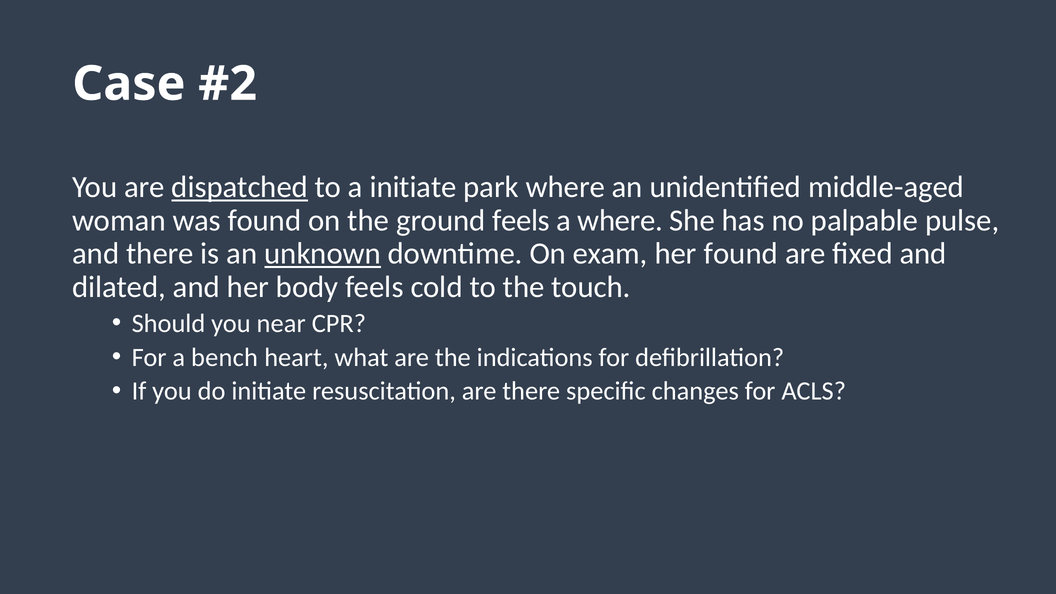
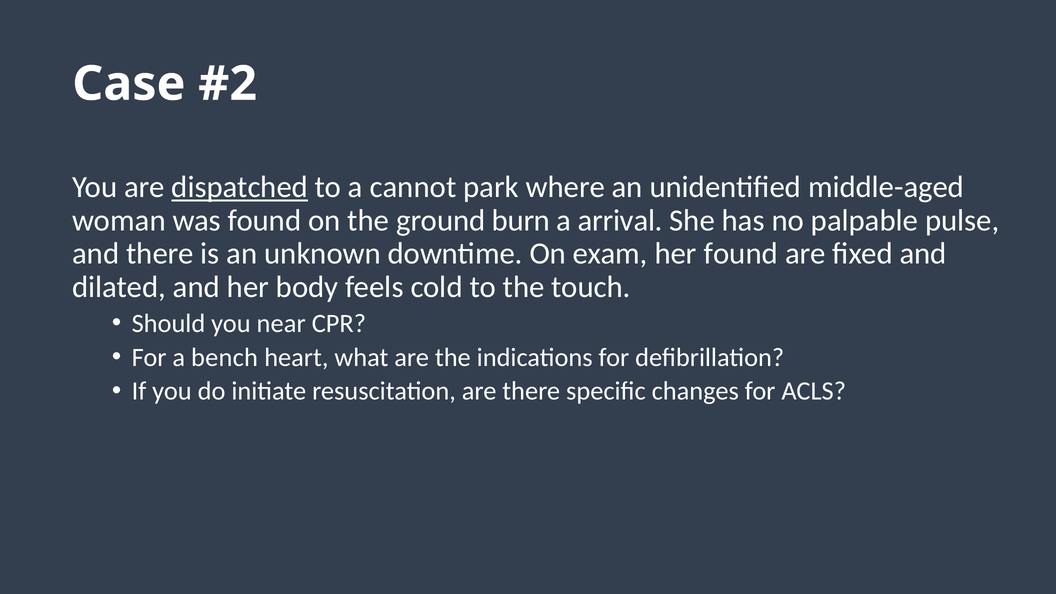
a initiate: initiate -> cannot (413, 187)
ground feels: feels -> burn (521, 220)
a where: where -> arrival (620, 220)
unknown underline: present -> none (323, 254)
